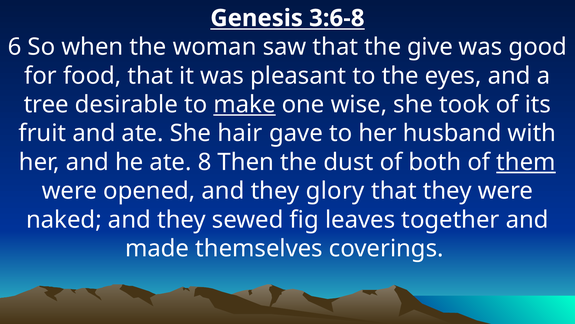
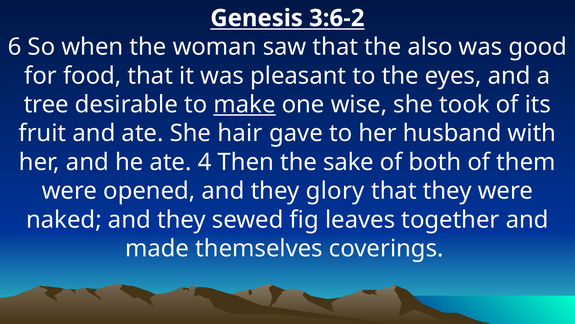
3:6-8: 3:6-8 -> 3:6-2 (337, 18)
give: give -> also (430, 47)
8: 8 -> 4 (205, 162)
dust: dust -> sake (349, 162)
them underline: present -> none (526, 162)
